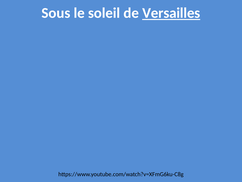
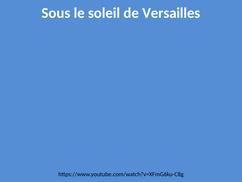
Versailles underline: present -> none (171, 13)
